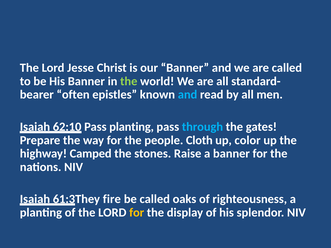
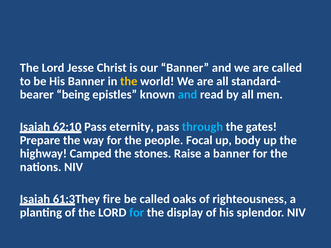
the colour: light green -> yellow (129, 81)
often: often -> being (73, 95)
Pass planting: planting -> eternity (132, 127)
Cloth: Cloth -> Focal (199, 140)
color: color -> body (248, 140)
for colour: yellow -> light blue (137, 213)
